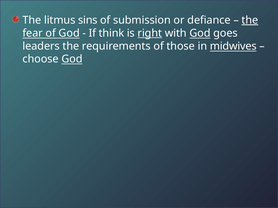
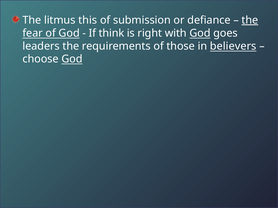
sins: sins -> this (88, 20)
right underline: present -> none (150, 33)
midwives: midwives -> believers (233, 46)
